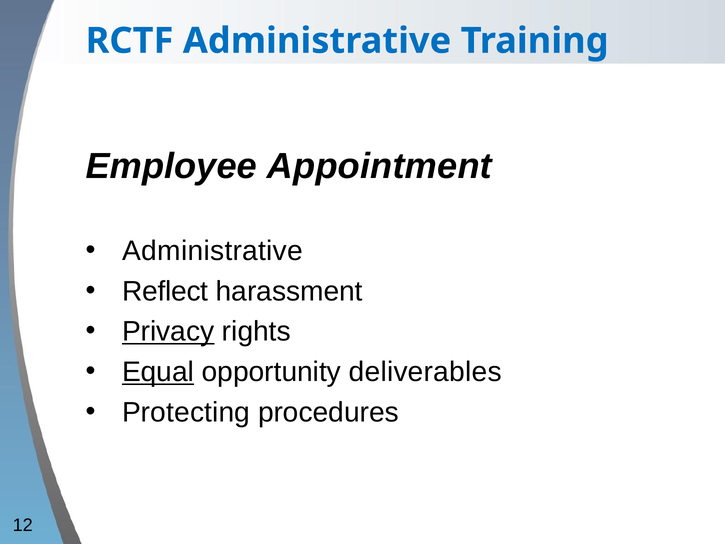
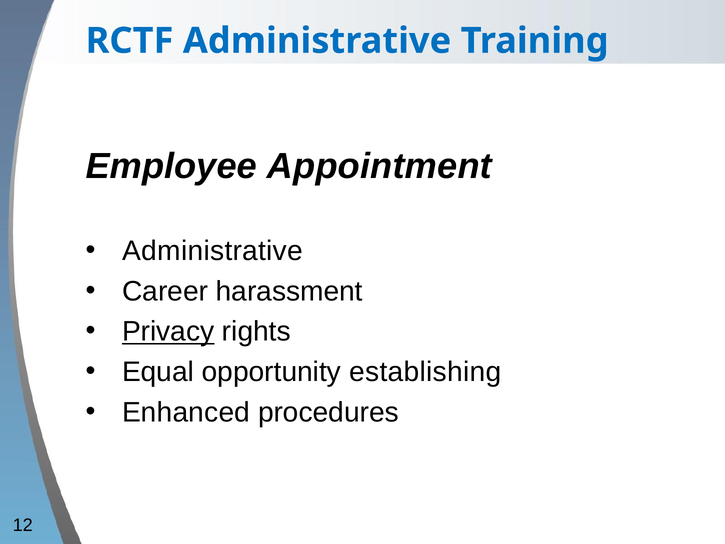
Reflect: Reflect -> Career (165, 291)
Equal underline: present -> none (158, 372)
deliverables: deliverables -> establishing (425, 372)
Protecting: Protecting -> Enhanced (186, 412)
